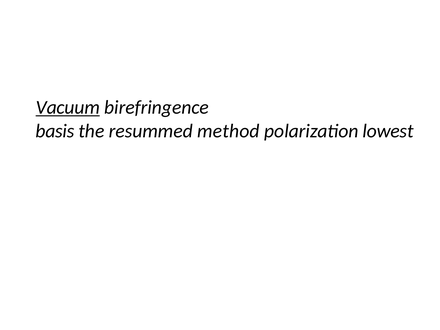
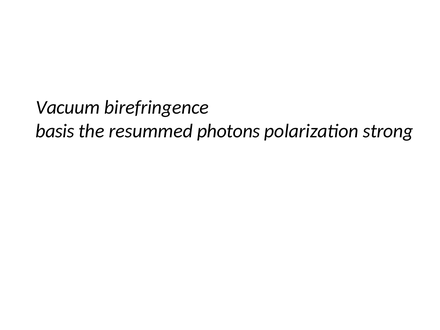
Vacuum underline: present -> none (68, 107)
method: method -> photons (229, 131)
lowest: lowest -> strong (388, 131)
